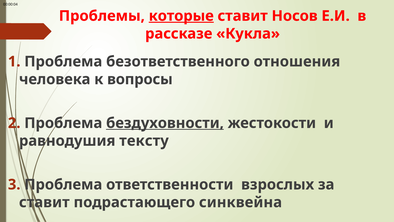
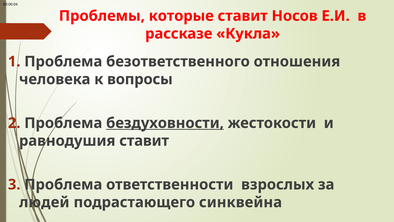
которые underline: present -> none (181, 16)
равнодушия тексту: тексту -> ставит (144, 141)
ставит: ставит -> людей (44, 202)
